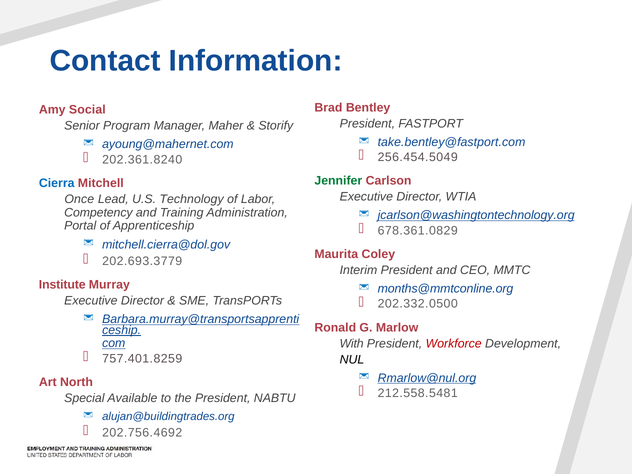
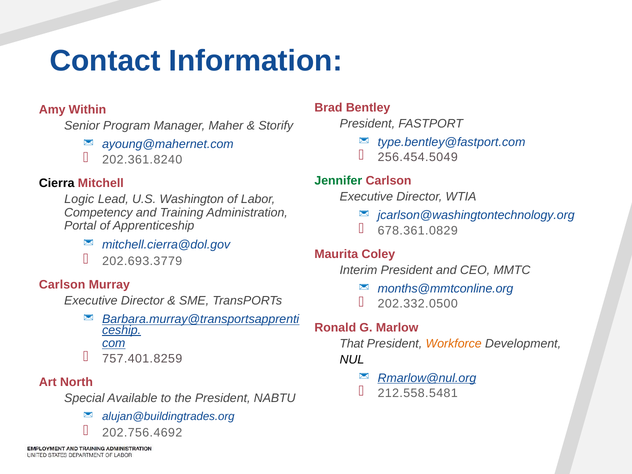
Social: Social -> Within (87, 110)
take.bentley@fastport.com: take.bentley@fastport.com -> type.bentley@fastport.com (451, 142)
Cierra colour: blue -> black (57, 183)
Once: Once -> Logic (79, 199)
Technology: Technology -> Washington (192, 199)
jcarlson@washingtontechnology.org underline: present -> none (476, 215)
Institute: Institute -> Carlson (62, 285)
With: With -> That (352, 344)
Workforce colour: red -> orange (454, 344)
